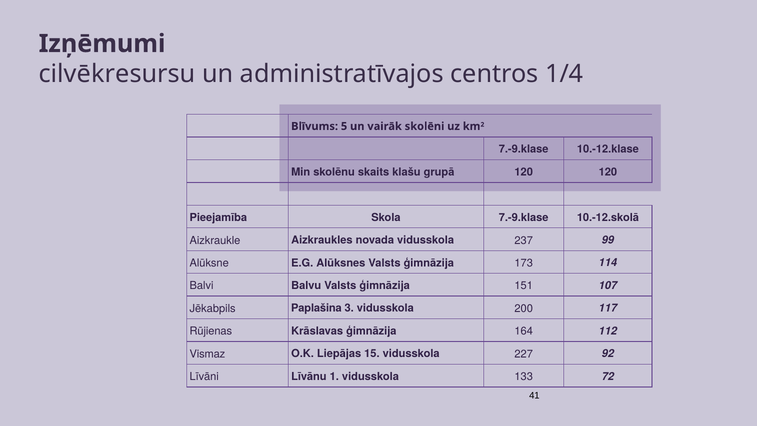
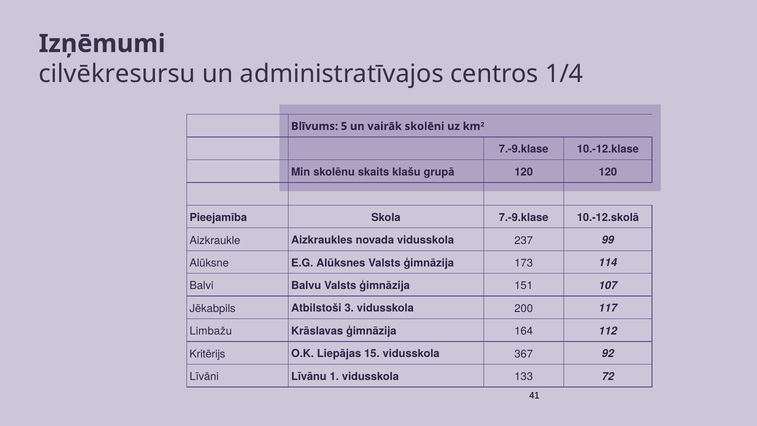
Paplašina: Paplašina -> Atbilstoši (316, 308)
Rūjienas: Rūjienas -> Limbažu (211, 331)
Vismaz: Vismaz -> Kritērijs (207, 354)
227: 227 -> 367 (524, 354)
